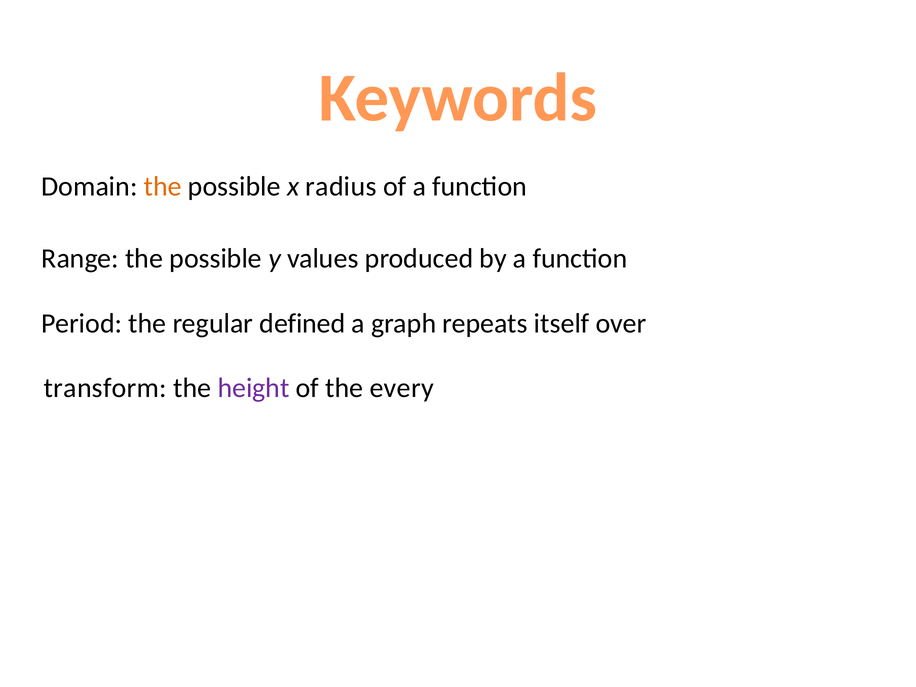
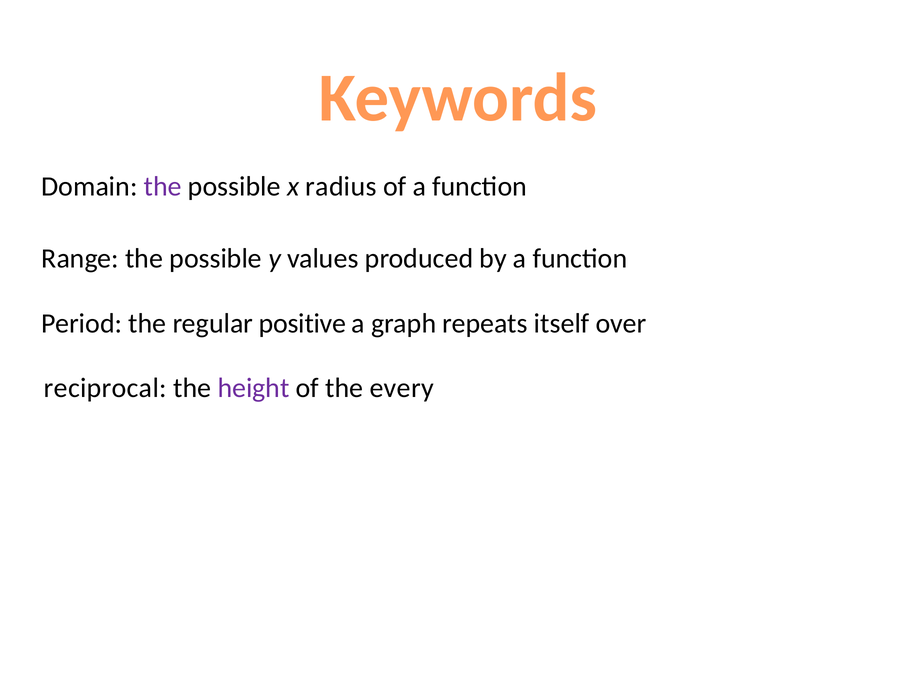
the colour: orange -> purple (163, 186)
defined: defined -> positive (303, 323)
transform: transform -> reciprocal (105, 388)
